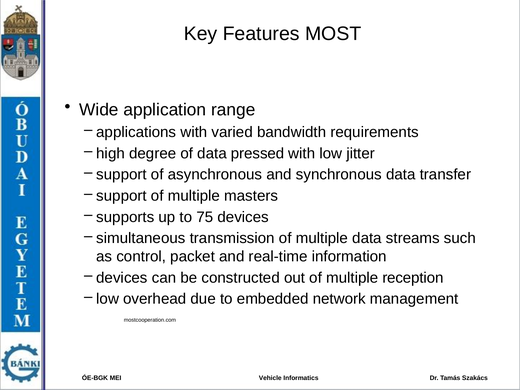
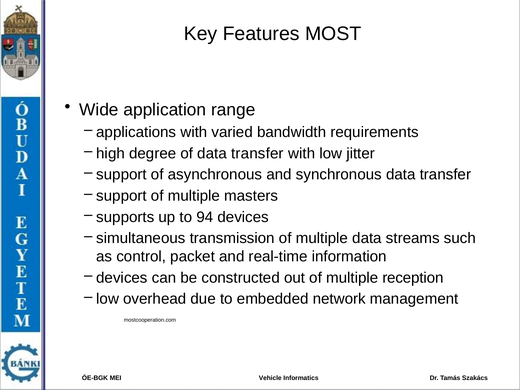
of data pressed: pressed -> transfer (257, 153)
75: 75 -> 94 (205, 217)
